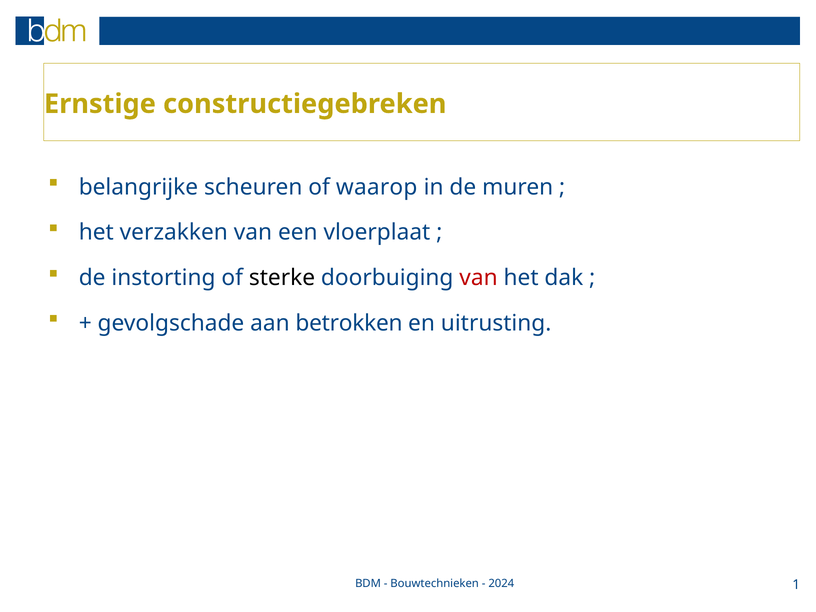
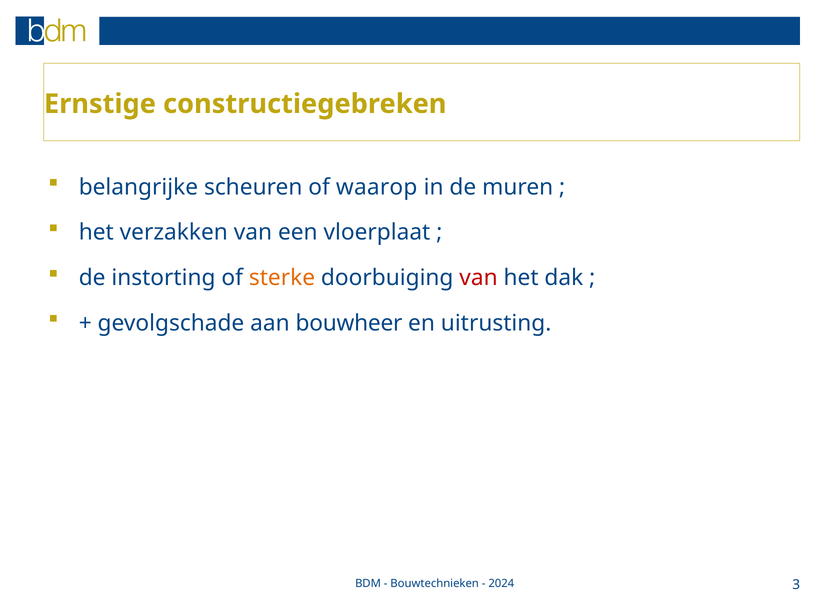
sterke colour: black -> orange (282, 278)
betrokken: betrokken -> bouwheer (349, 323)
1: 1 -> 3 (796, 585)
